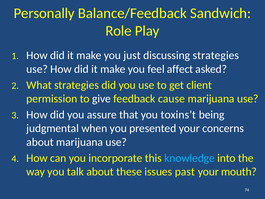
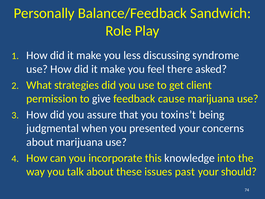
just: just -> less (132, 55)
discussing strategies: strategies -> syndrome (216, 55)
affect: affect -> there (180, 69)
knowledge colour: light blue -> white (190, 158)
mouth: mouth -> should (239, 172)
